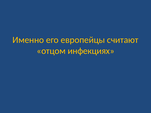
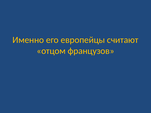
инфекциях: инфекциях -> французов (91, 51)
